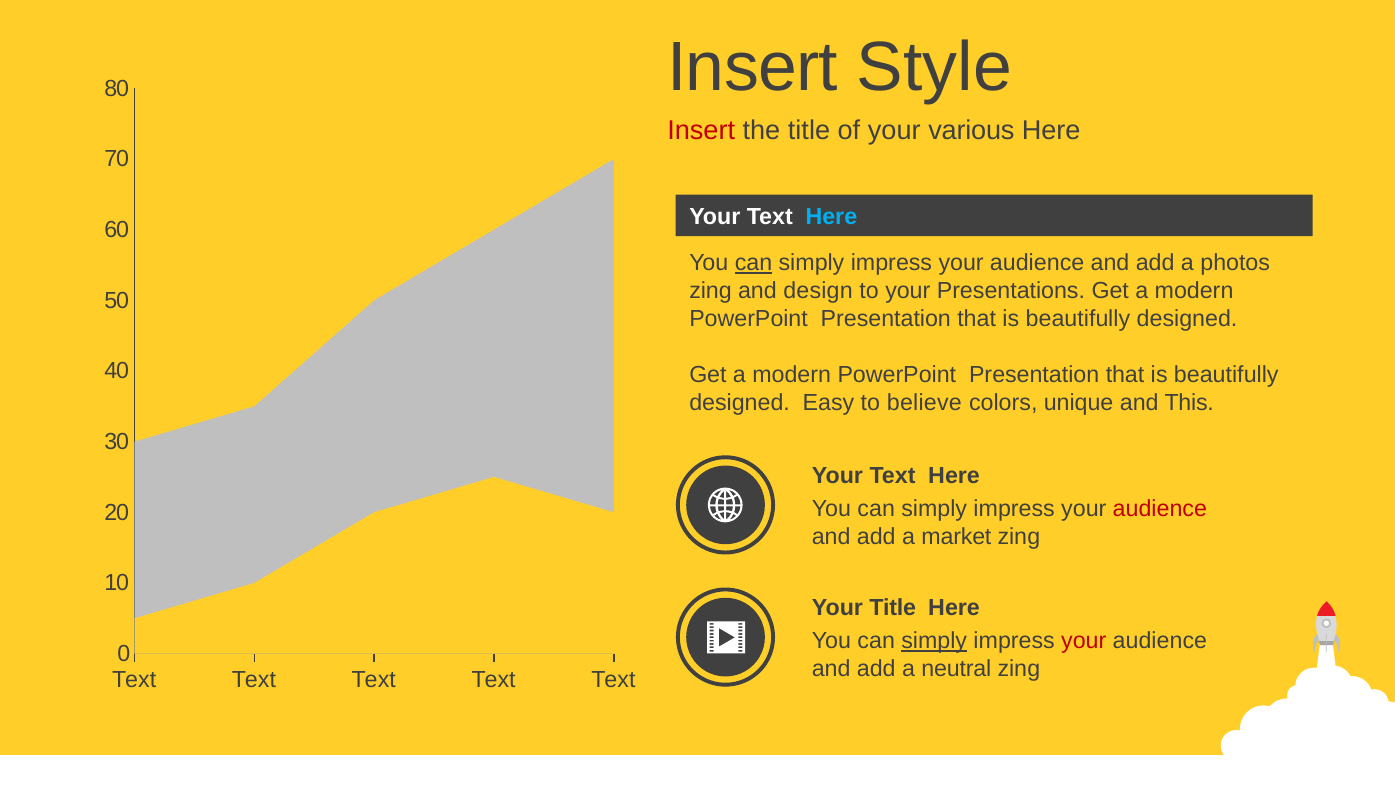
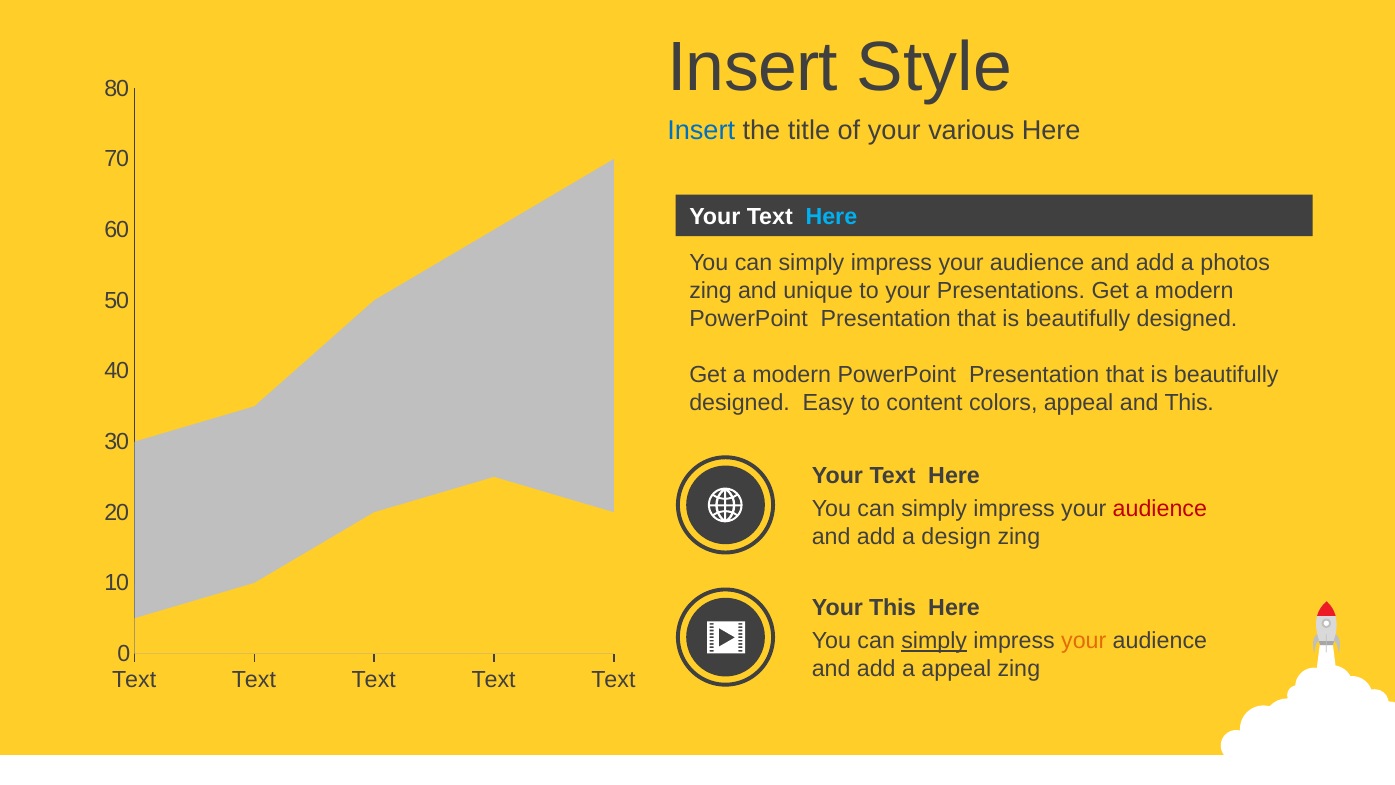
Insert colour: red -> blue (701, 131)
can underline: present -> none (753, 263)
design: design -> unique (818, 291)
believe: believe -> content (924, 402)
colors unique: unique -> appeal (1079, 402)
market: market -> design (956, 536)
Your Title: Title -> This (893, 608)
your colour: red -> orange (1084, 641)
a neutral: neutral -> appeal (956, 669)
